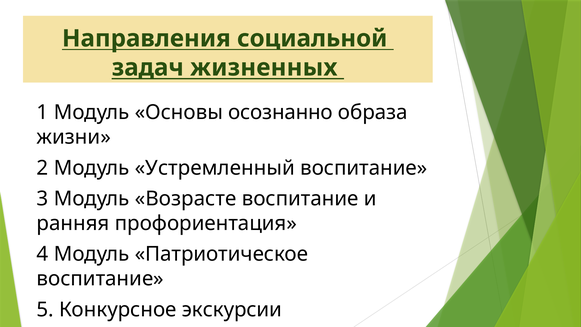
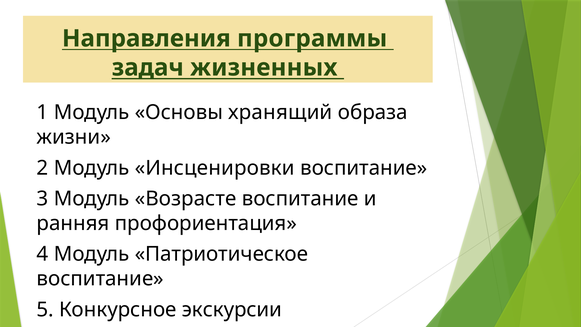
социальной: социальной -> программы (312, 38)
осознанно: осознанно -> хранящий (280, 112)
Устремленный: Устремленный -> Инсценировки (215, 168)
